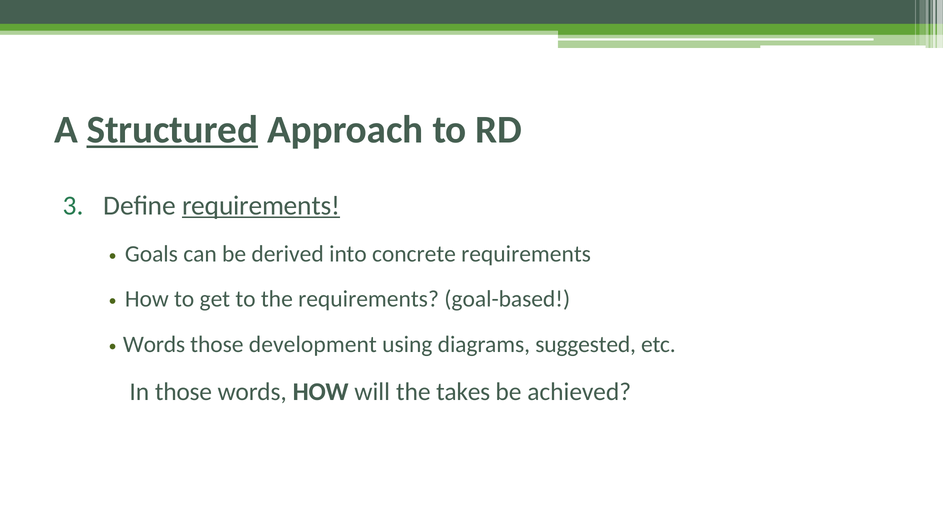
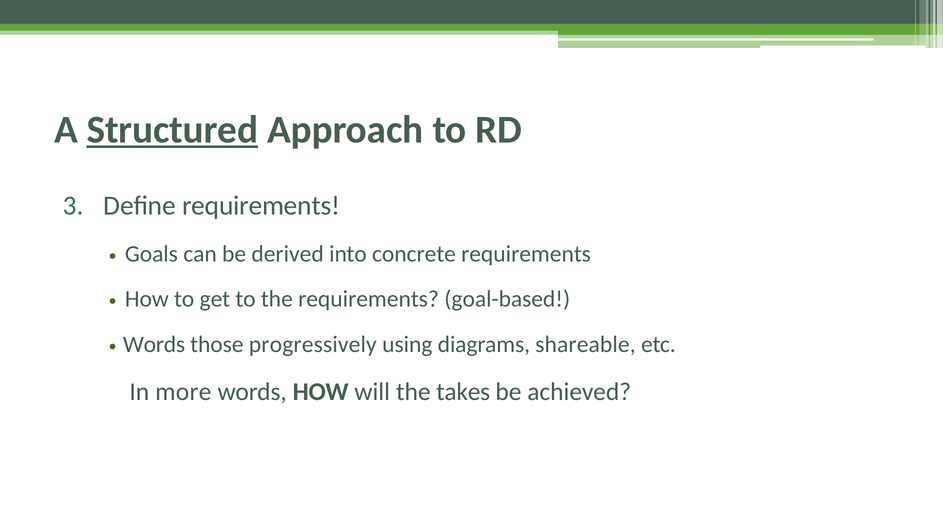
requirements underline: present -> none (261, 206)
development: development -> progressively (313, 345)
suggested: suggested -> shareable (585, 345)
In those: those -> more (183, 392)
